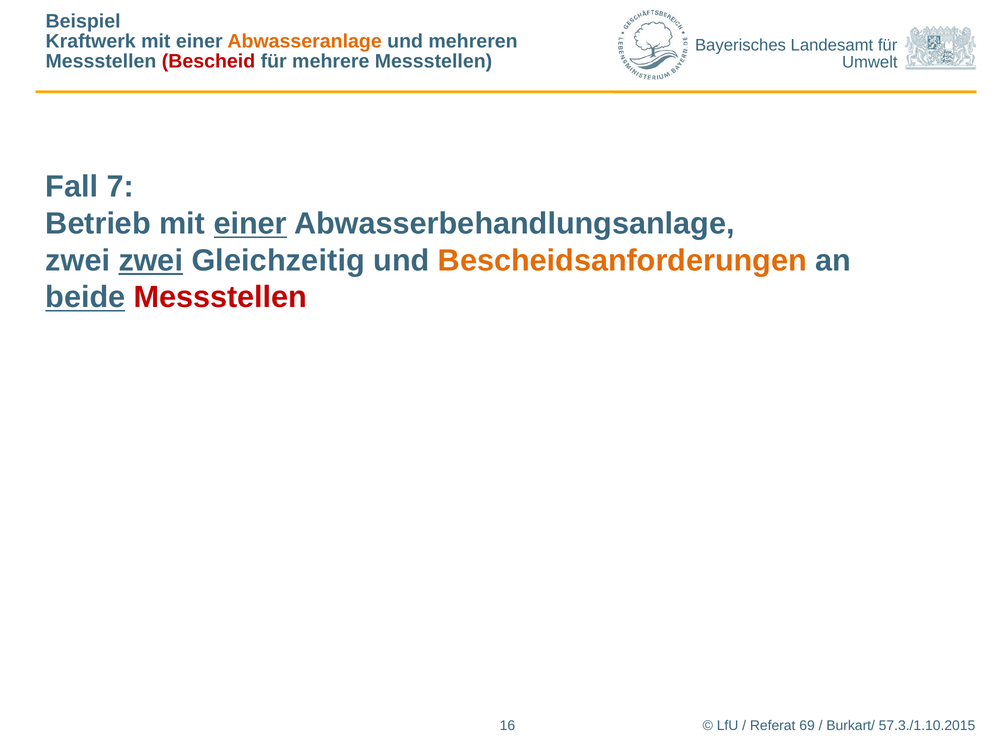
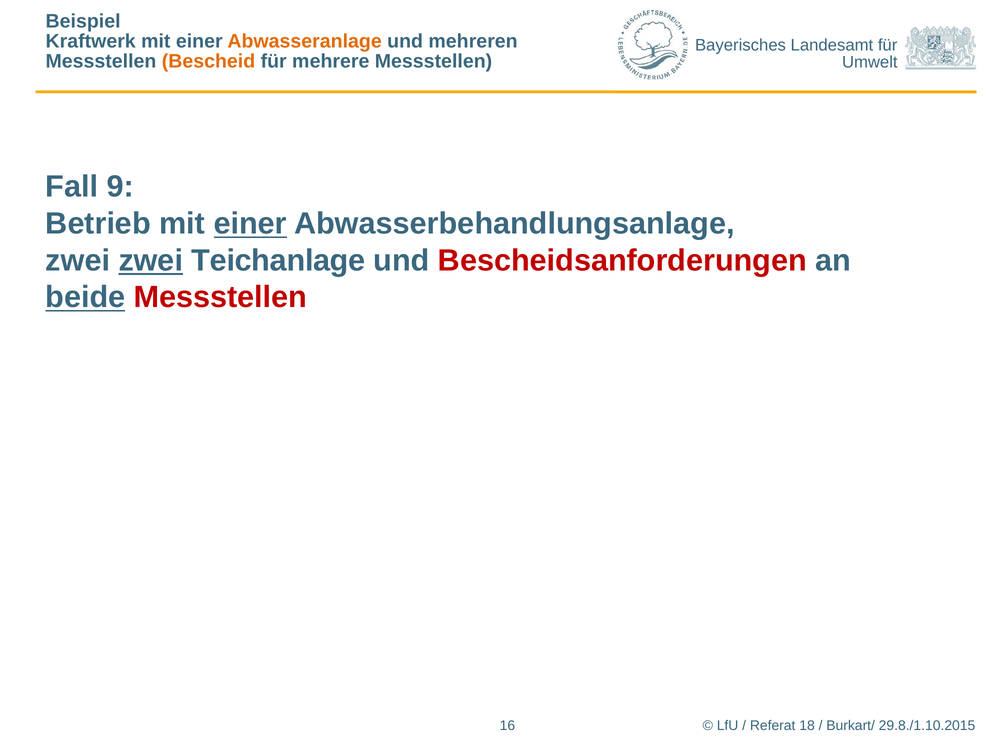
Bescheid colour: red -> orange (208, 61)
7: 7 -> 9 (120, 187)
Gleichzeitig: Gleichzeitig -> Teichanlage (278, 260)
Bescheidsanforderungen colour: orange -> red (622, 260)
69: 69 -> 18 (807, 726)
57.3./1.10.2015: 57.3./1.10.2015 -> 29.8./1.10.2015 (927, 726)
